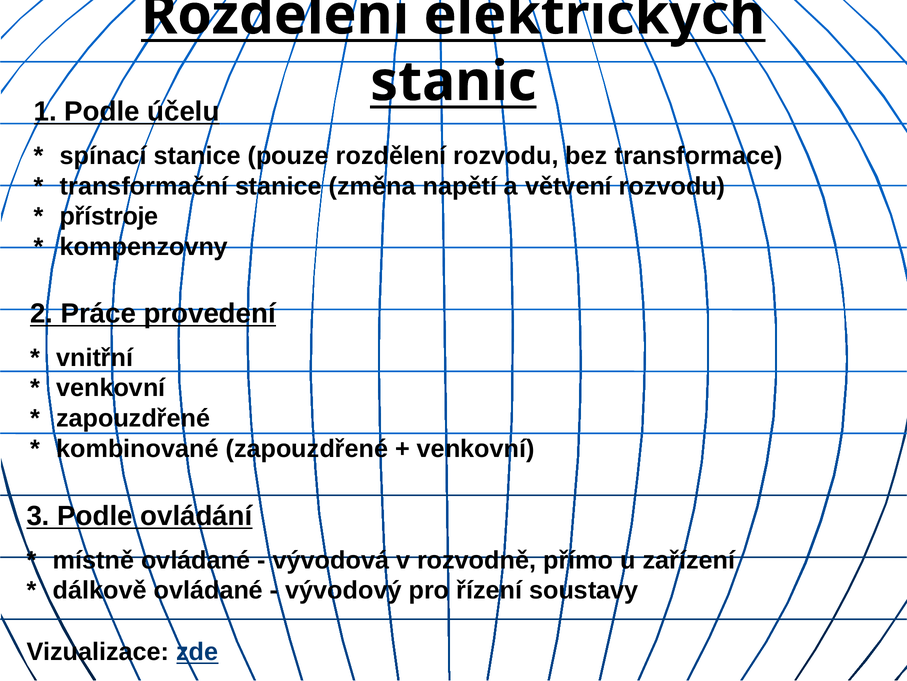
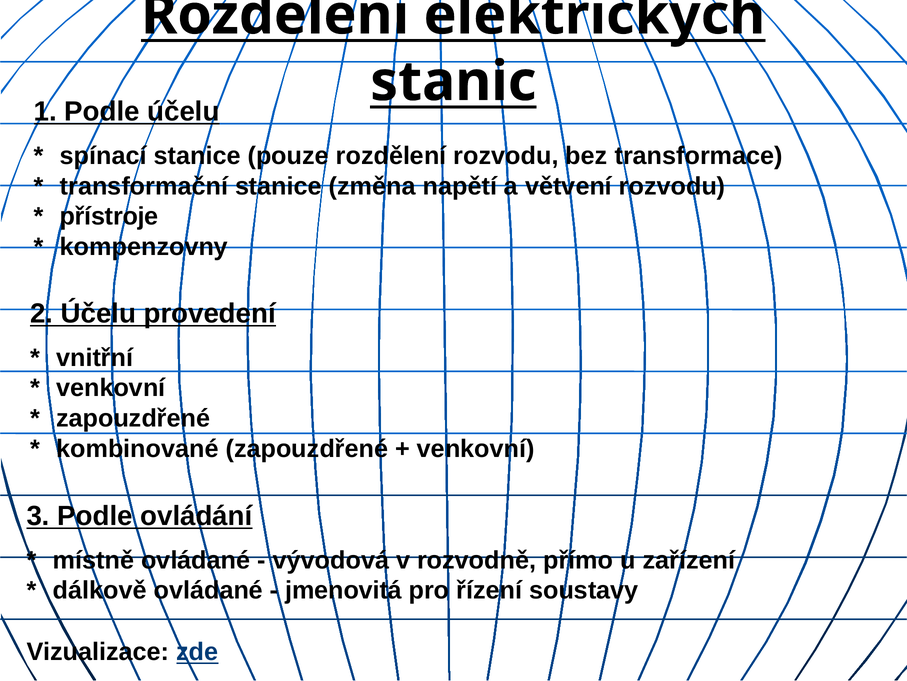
2 Práce: Práce -> Účelu (98, 313)
vývodový: vývodový -> jmenovitá (344, 590)
